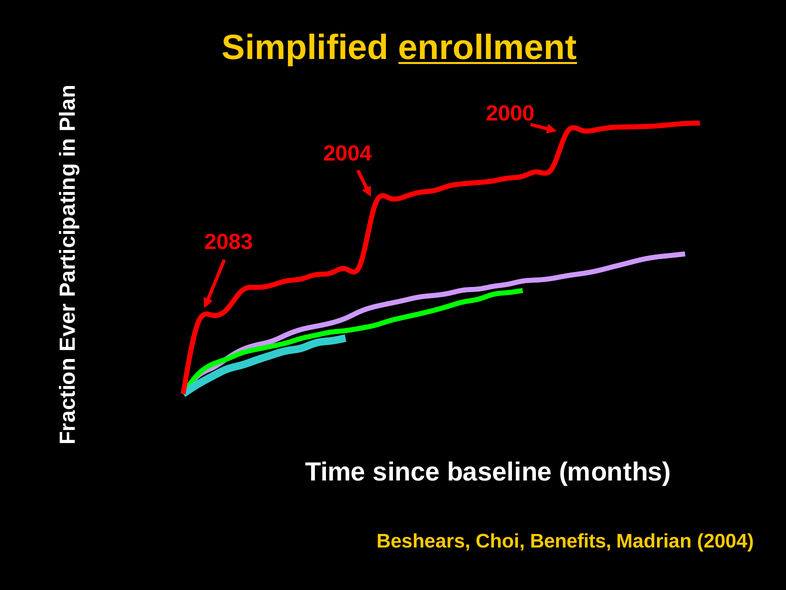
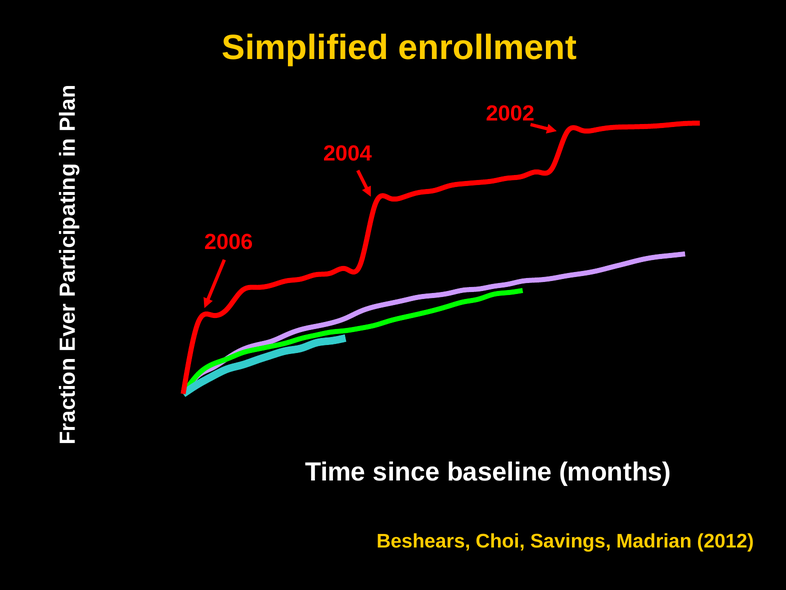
enrollment underline: present -> none (488, 48)
2000: 2000 -> 2002 (510, 113)
2083: 2083 -> 2006 (229, 242)
Benefits: Benefits -> Savings (571, 541)
Madrian 2004: 2004 -> 2012 (726, 541)
